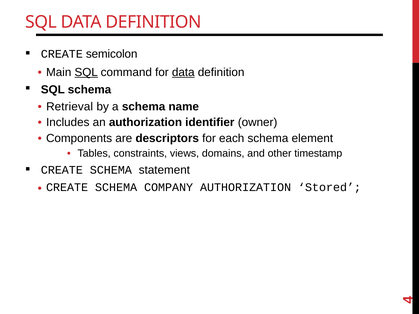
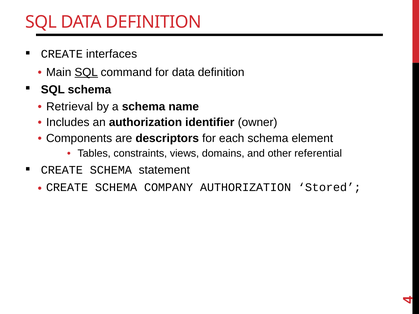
semicolon: semicolon -> interfaces (112, 54)
data underline: present -> none (183, 72)
timestamp: timestamp -> referential (318, 153)
